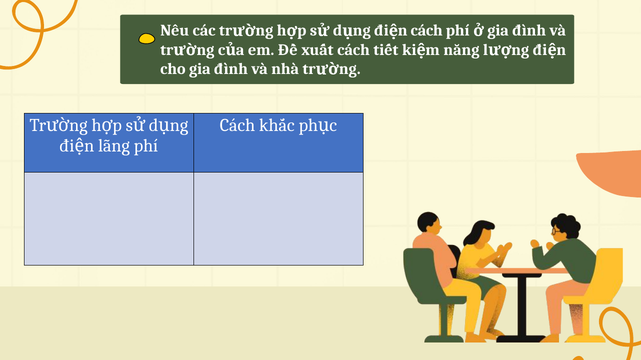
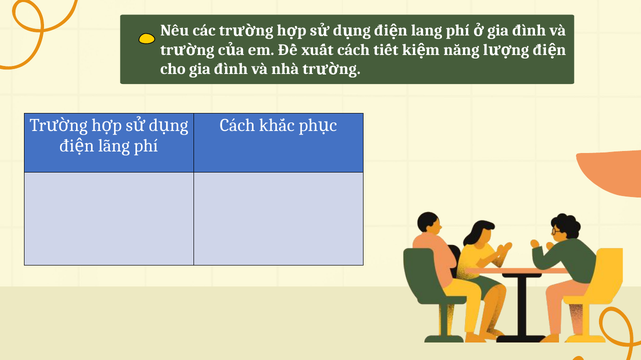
cách: cách -> lang (427, 31)
